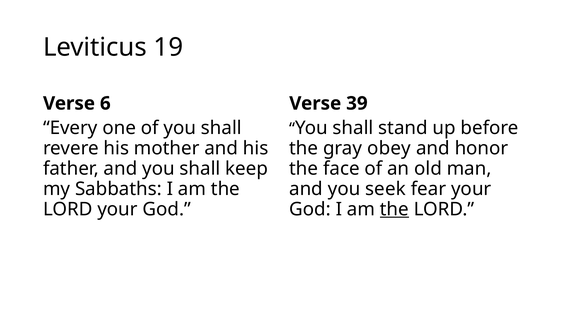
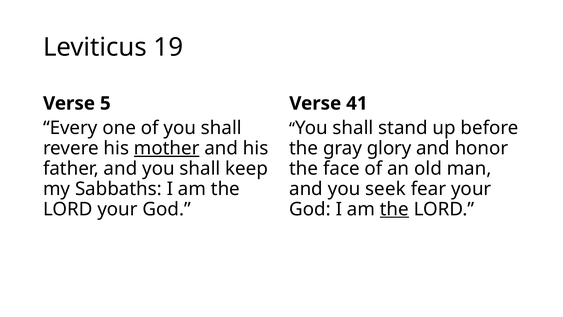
6: 6 -> 5 (105, 103)
39: 39 -> 41 (357, 103)
mother underline: none -> present (167, 148)
obey: obey -> glory (389, 148)
